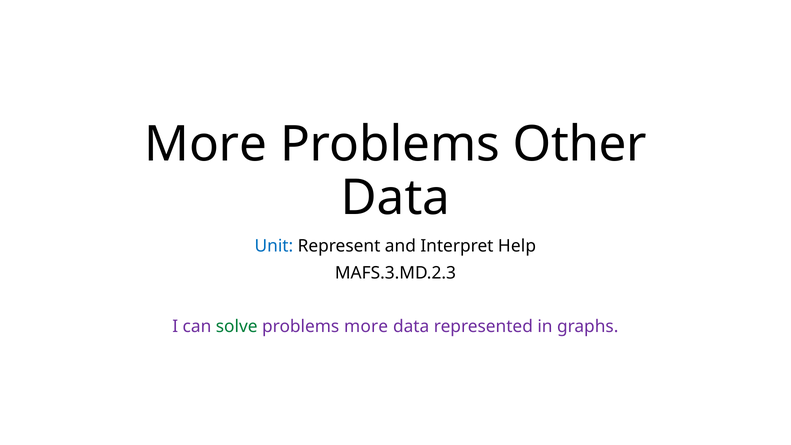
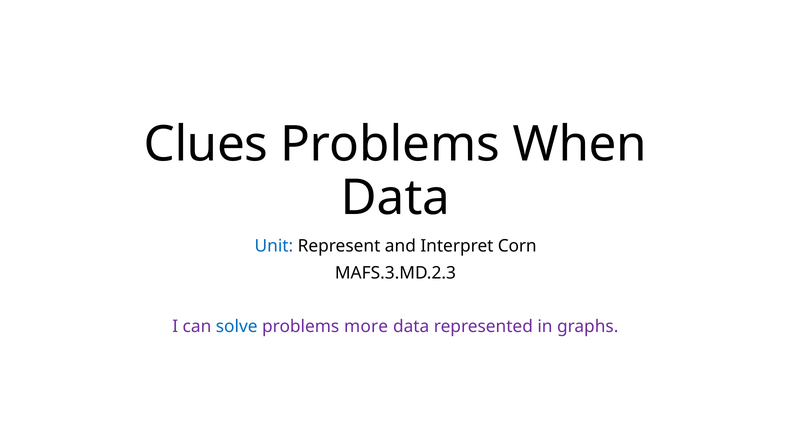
More: More -> Clues (206, 144)
Other: Other -> When (580, 144)
Help: Help -> Corn (517, 246)
solve colour: green -> blue (237, 327)
